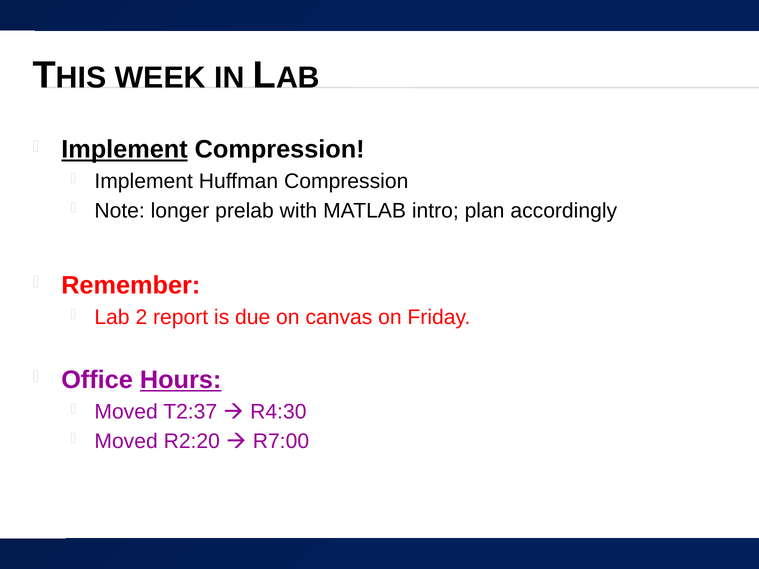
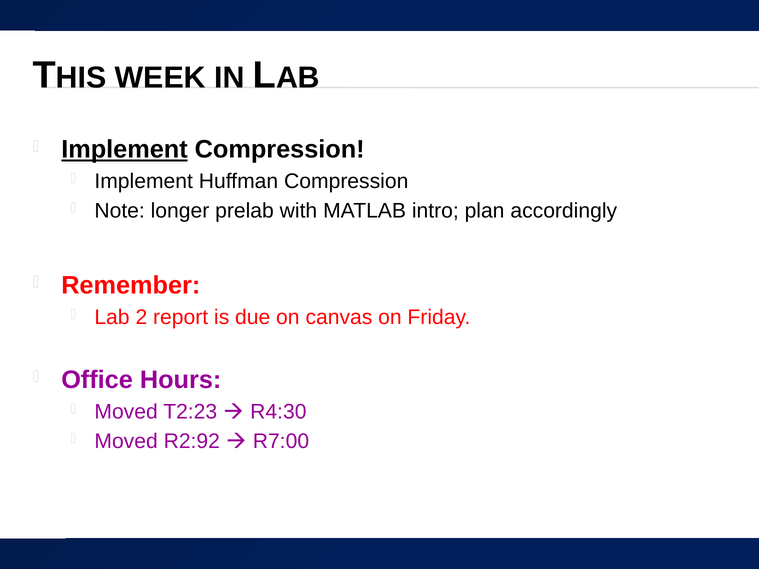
Hours underline: present -> none (181, 380)
T2:37: T2:37 -> T2:23 (190, 412)
R2:20: R2:20 -> R2:92 (192, 441)
